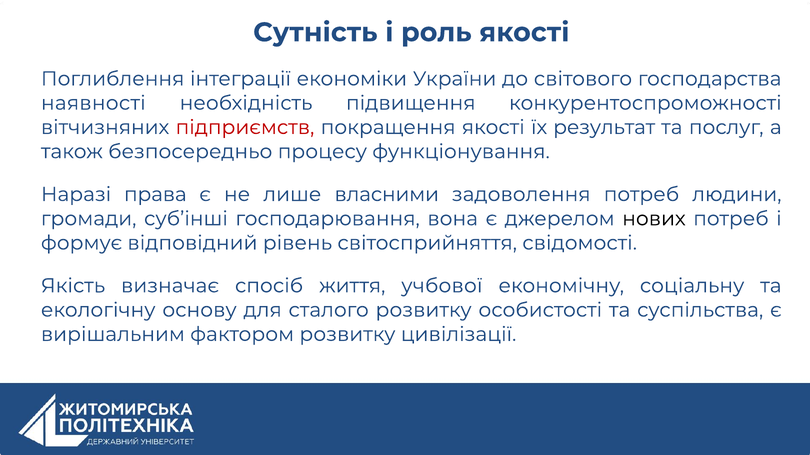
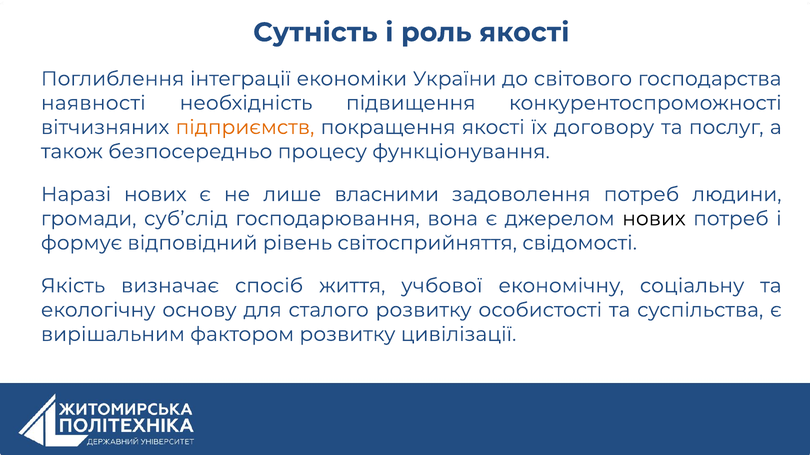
підприємств colour: red -> orange (245, 127)
результат: результат -> договору (604, 127)
Наразі права: права -> нових (155, 195)
суб’інші: суб’інші -> суб’слід (186, 219)
